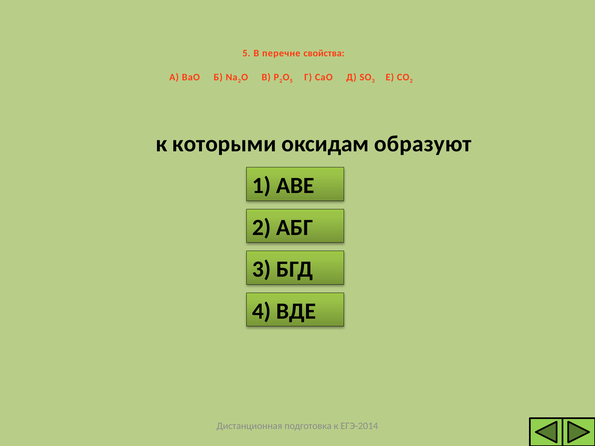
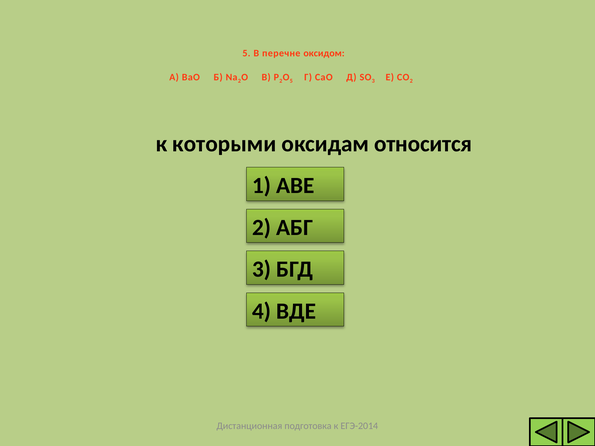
свойства: свойства -> оксидом (324, 53)
образуют: образуют -> относится (423, 144)
